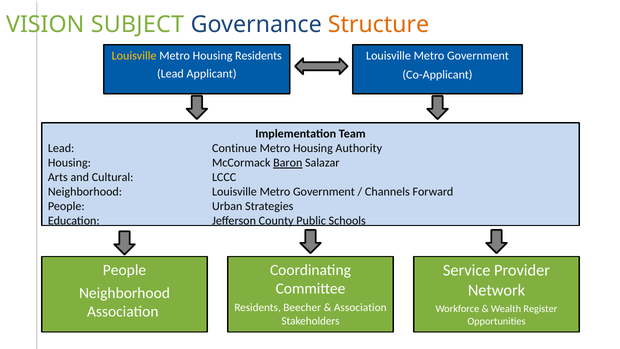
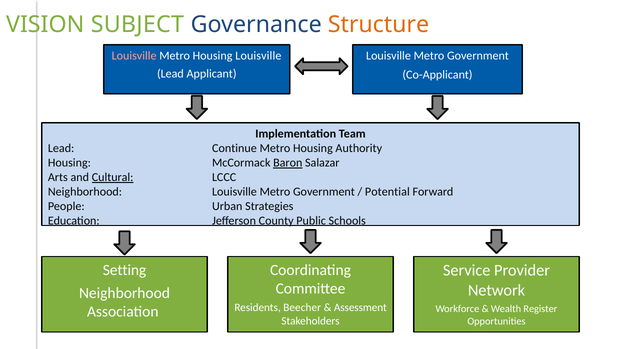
Louisville colour: yellow -> pink (134, 56)
Housing Residents: Residents -> Louisville (258, 56)
Cultural underline: none -> present (113, 177)
Channels: Channels -> Potential (387, 192)
People: People -> Setting (125, 270)
Association: Association -> Assessment (360, 307)
